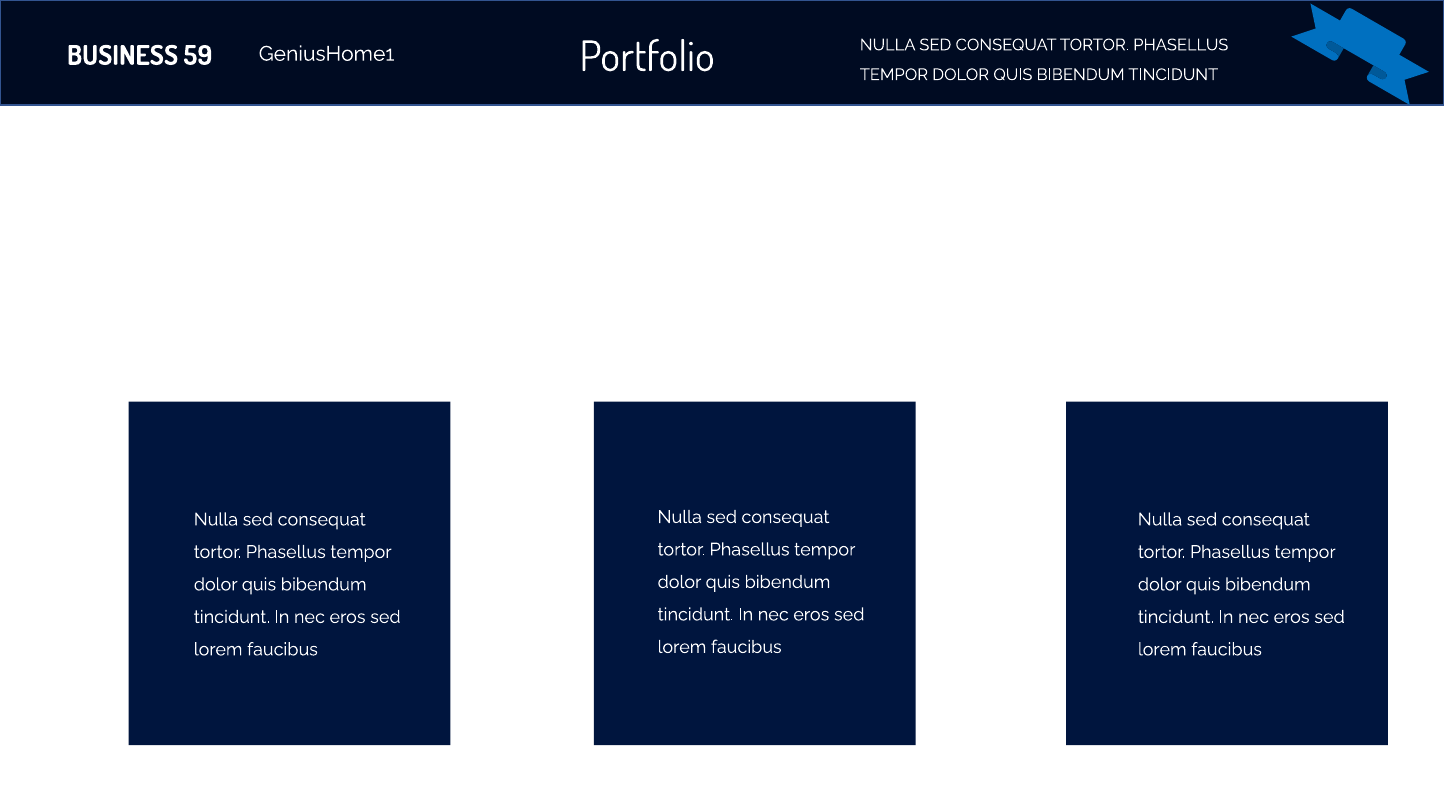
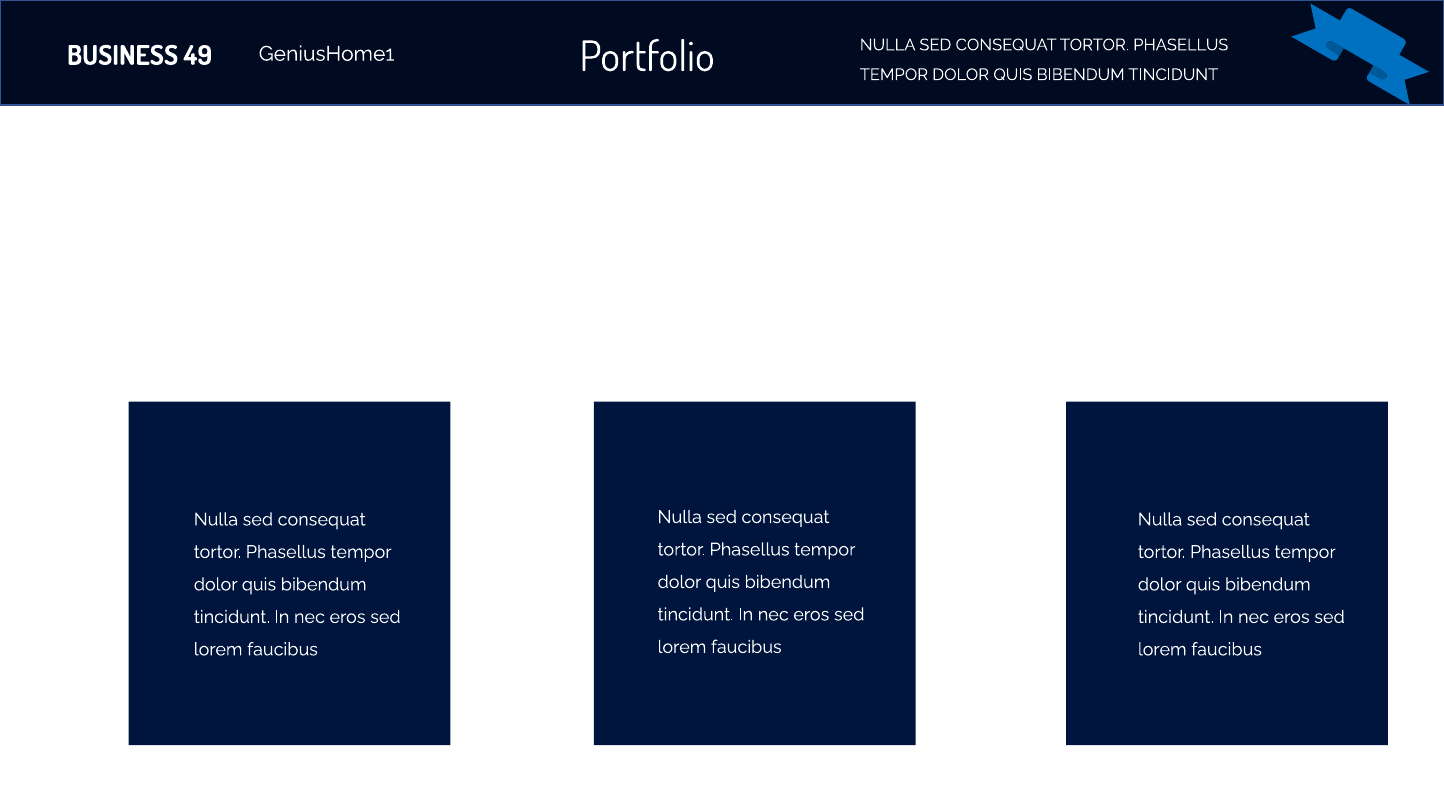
59: 59 -> 49 (198, 56)
